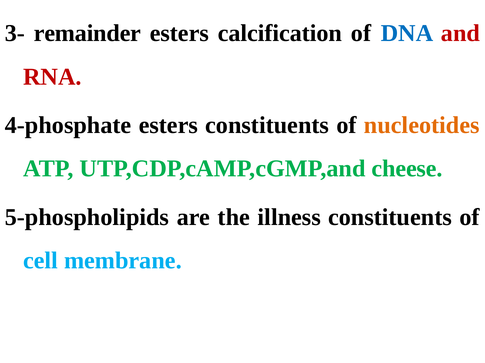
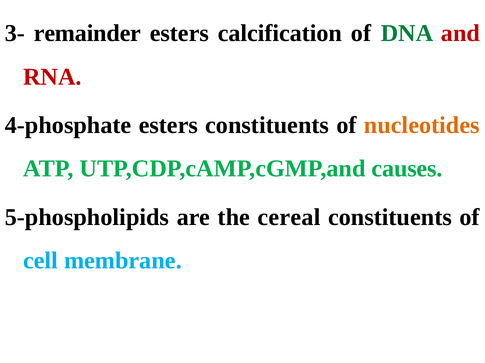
DNA colour: blue -> green (407, 33)
cheese: cheese -> causes (407, 169)
illness: illness -> cereal (289, 218)
